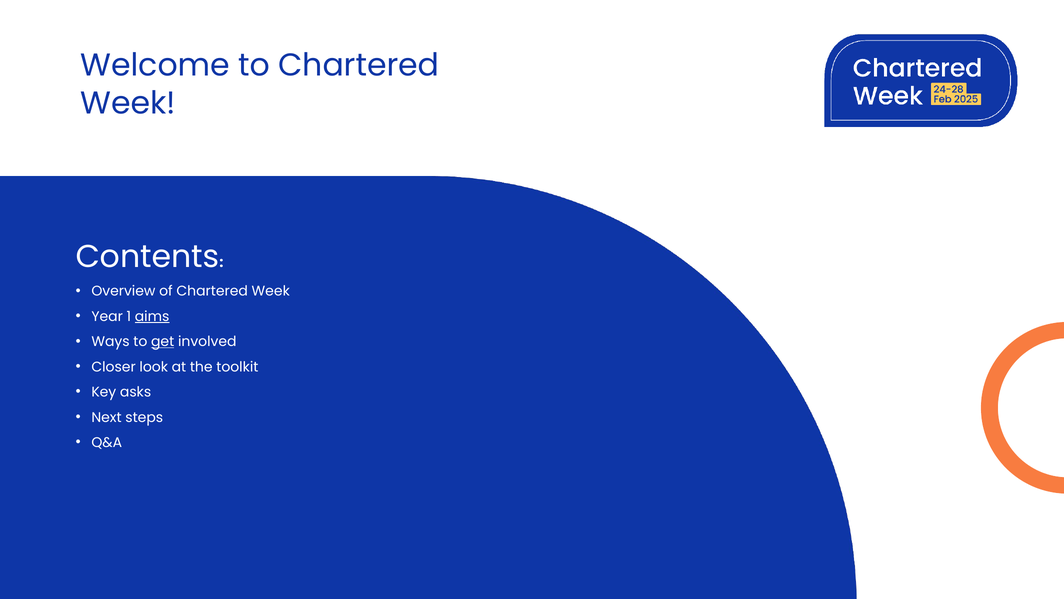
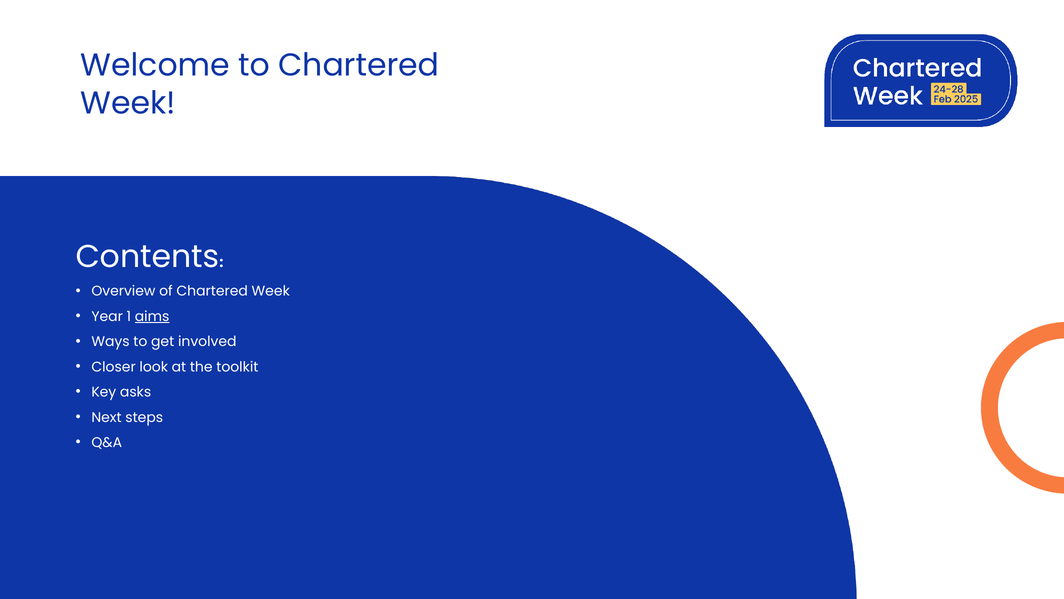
get underline: present -> none (163, 341)
